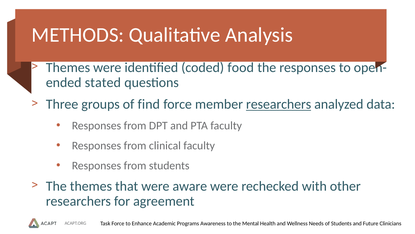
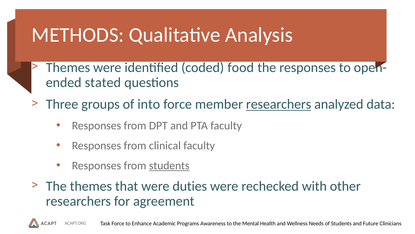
find: find -> into (149, 104)
students underline: none -> present (169, 165)
aware: aware -> duties (190, 186)
